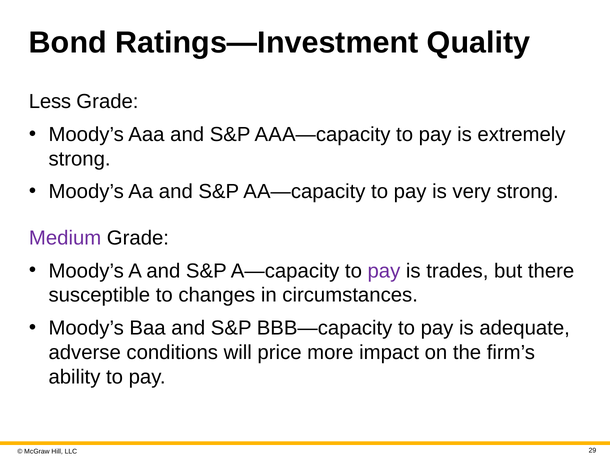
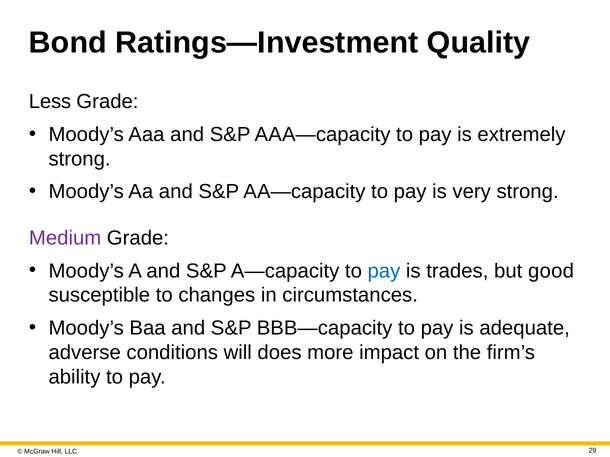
pay colour: purple -> blue (384, 271)
there: there -> good (551, 271)
price: price -> does (280, 353)
